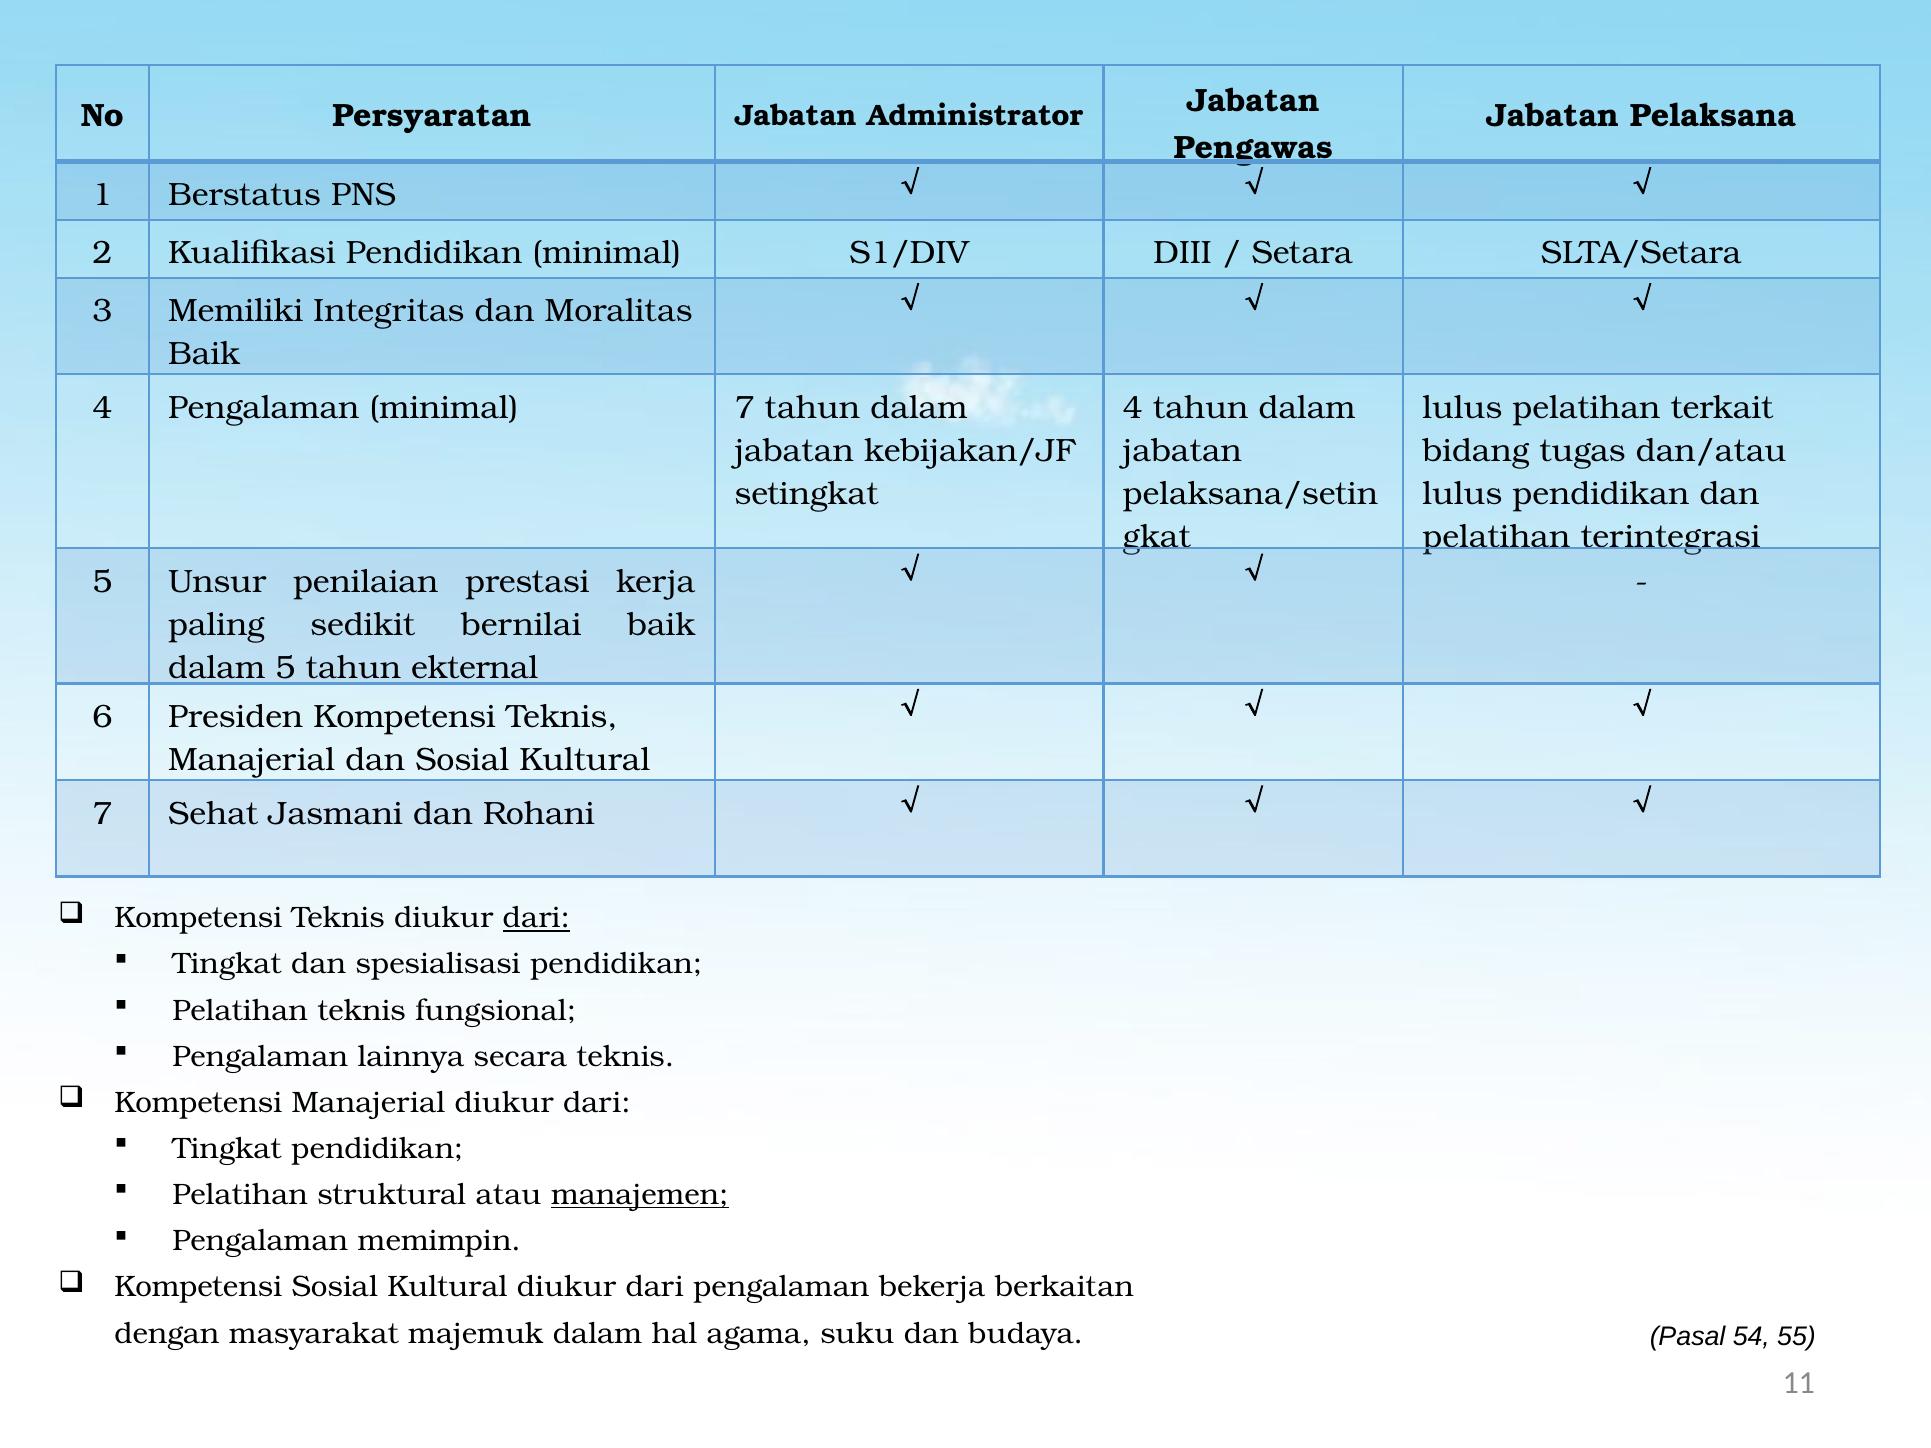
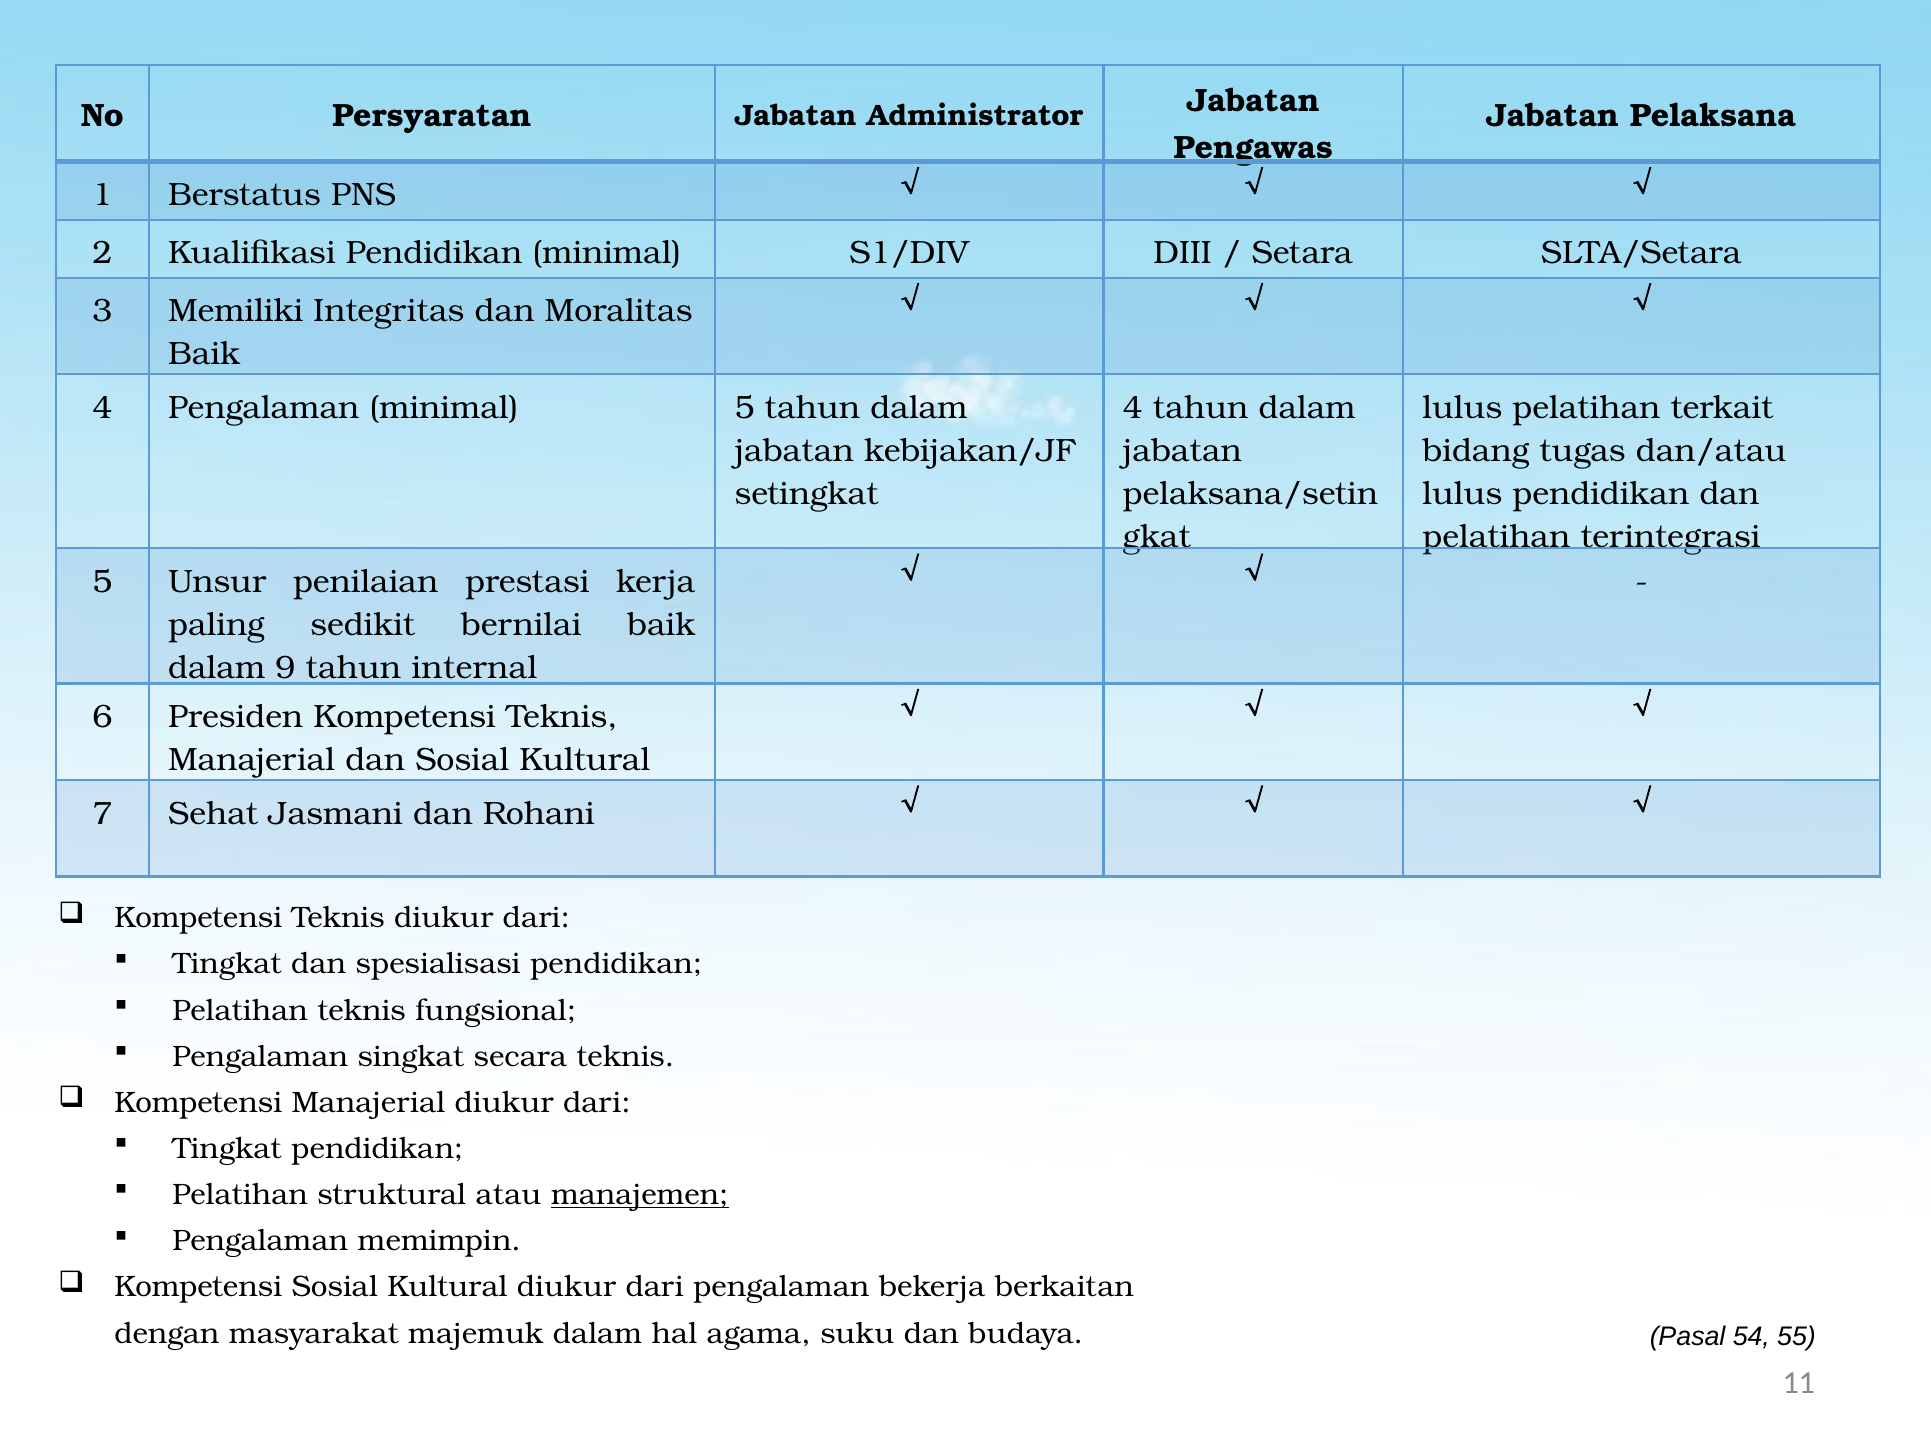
minimal 7: 7 -> 5 (745, 408)
dalam 5: 5 -> 9 (285, 668)
ekternal: ekternal -> internal (474, 668)
dari underline: present -> none (536, 918)
lainnya: lainnya -> singkat (411, 1057)
